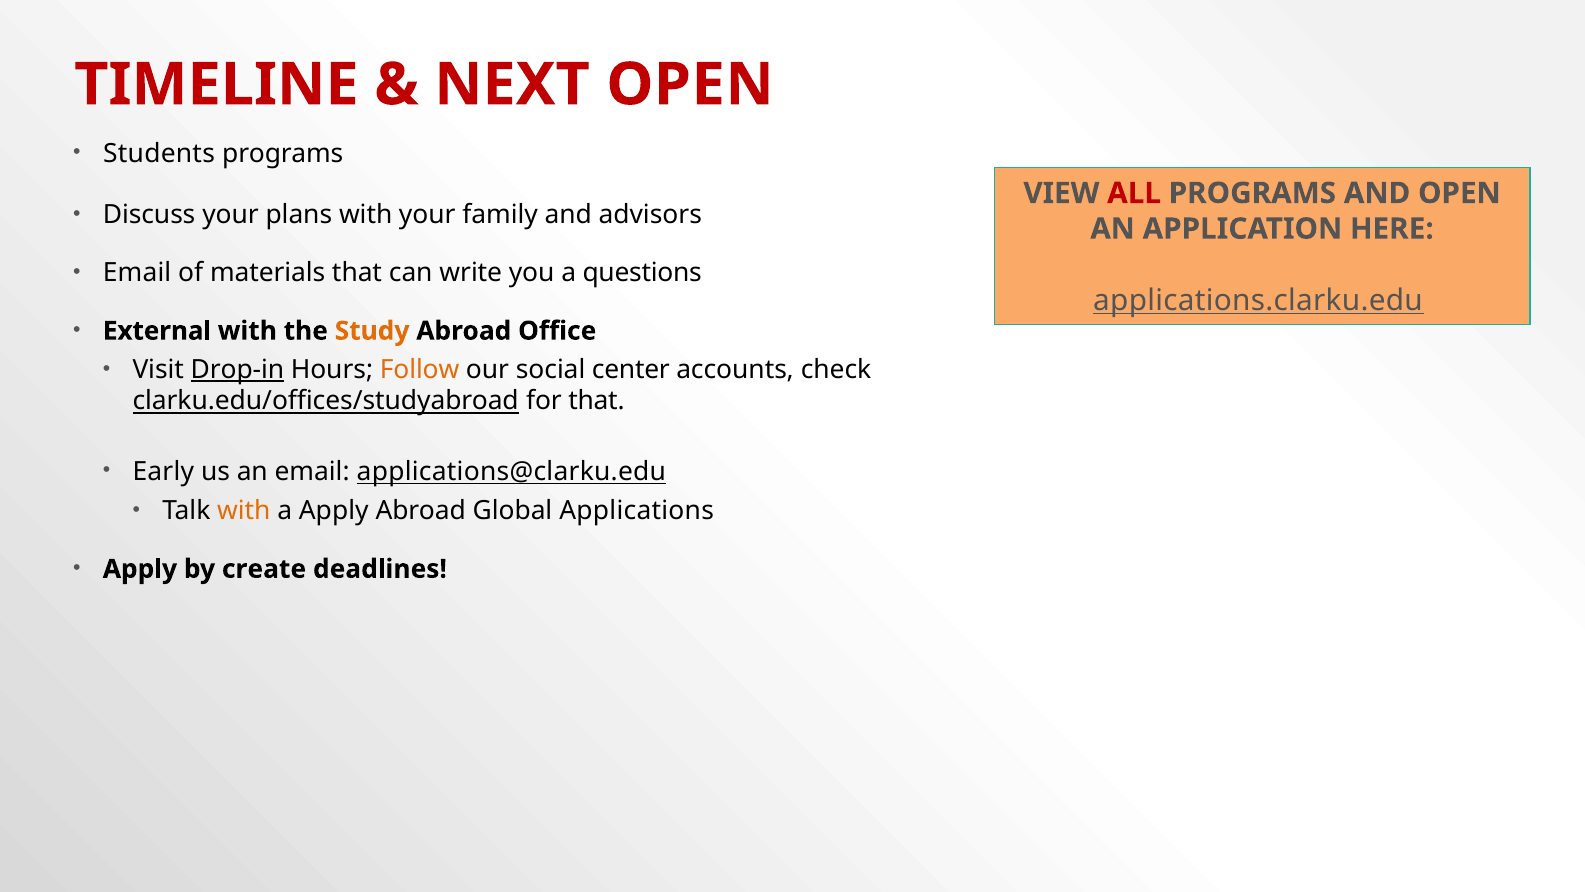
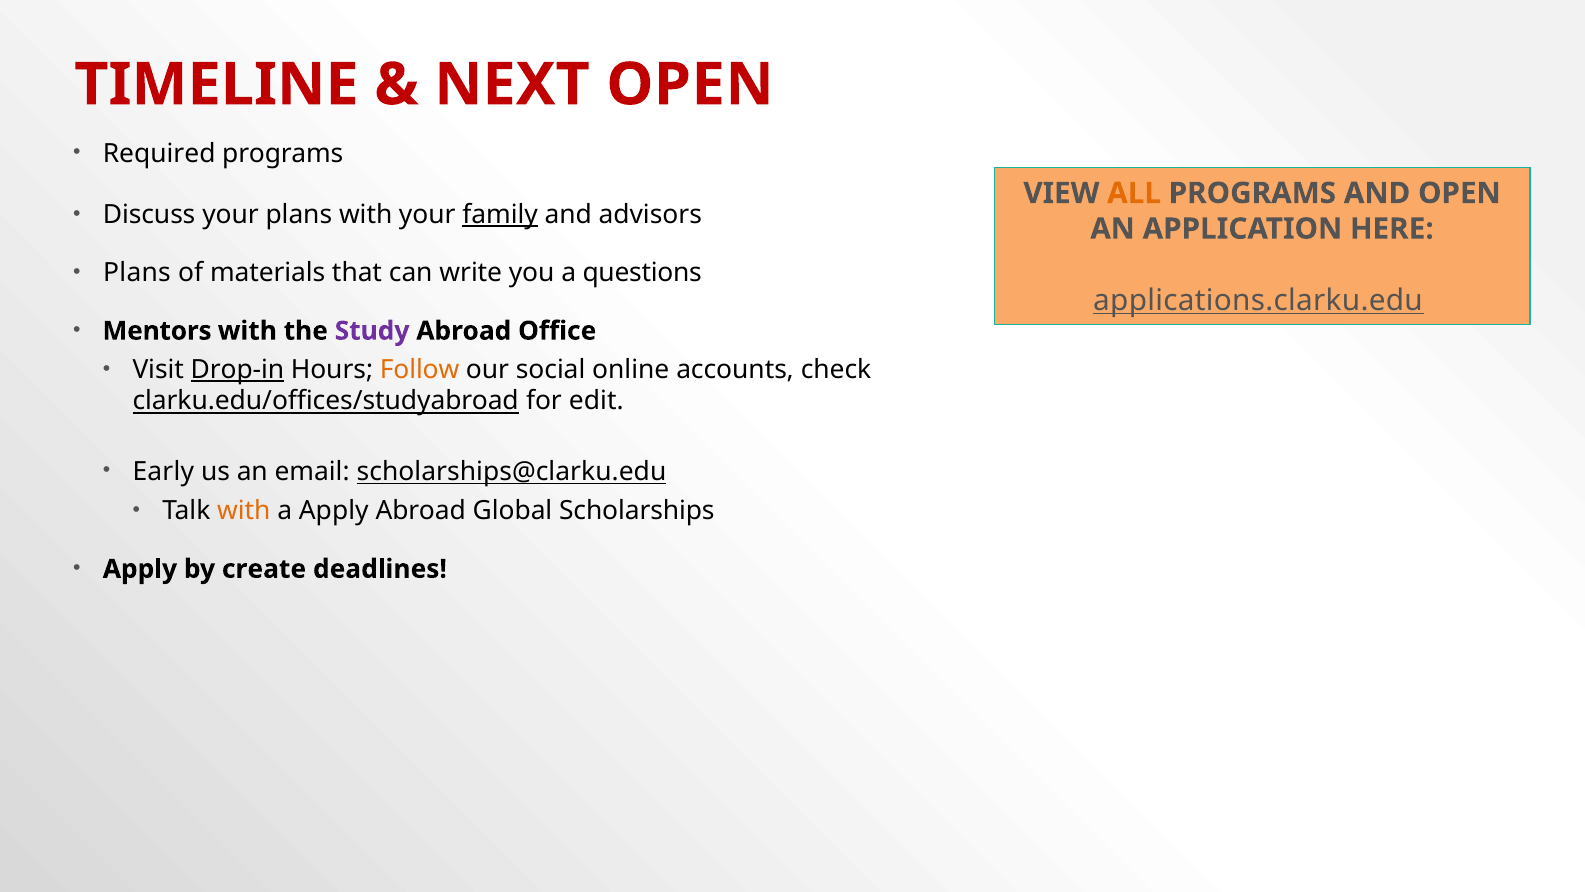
Students: Students -> Required (159, 153)
ALL colour: red -> orange (1134, 193)
family underline: none -> present (500, 215)
Email: Email -> Plans (137, 273)
External: External -> Mentors (157, 331)
Study colour: orange -> purple (372, 331)
center: center -> online (631, 369)
for that: that -> edit (596, 401)
applications@clarku.edu: applications@clarku.edu -> scholarships@clarku.edu (511, 472)
Applications: Applications -> Scholarships (637, 511)
